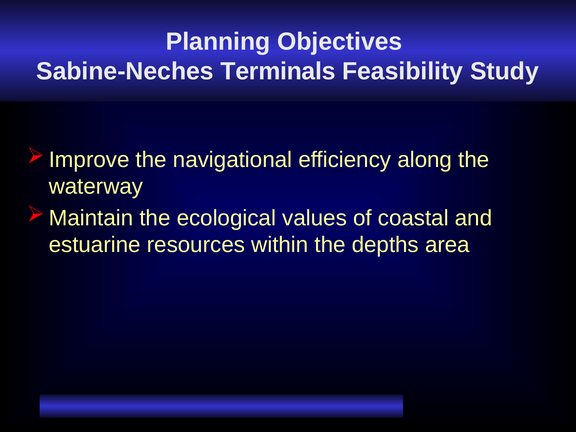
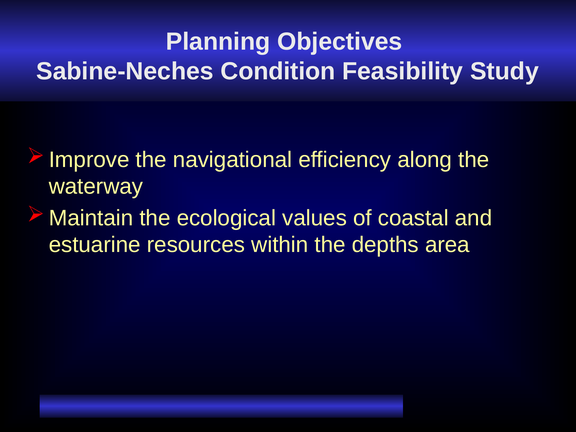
Terminals: Terminals -> Condition (278, 71)
